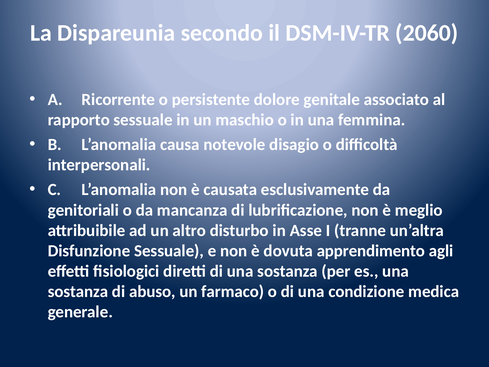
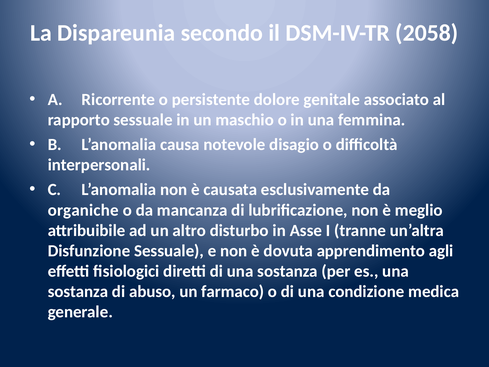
2060: 2060 -> 2058 (427, 33)
genitoriali: genitoriali -> organiche (83, 210)
